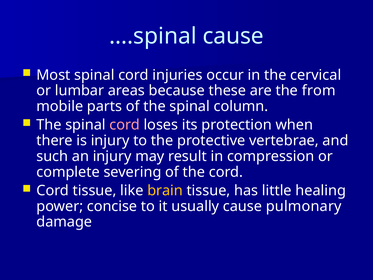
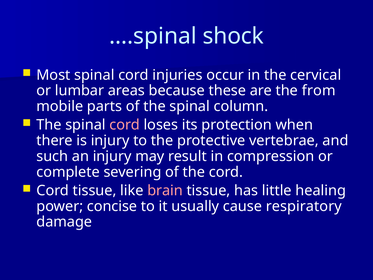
….spinal cause: cause -> shock (233, 36)
brain colour: yellow -> pink (165, 190)
pulmonary: pulmonary -> respiratory (304, 206)
